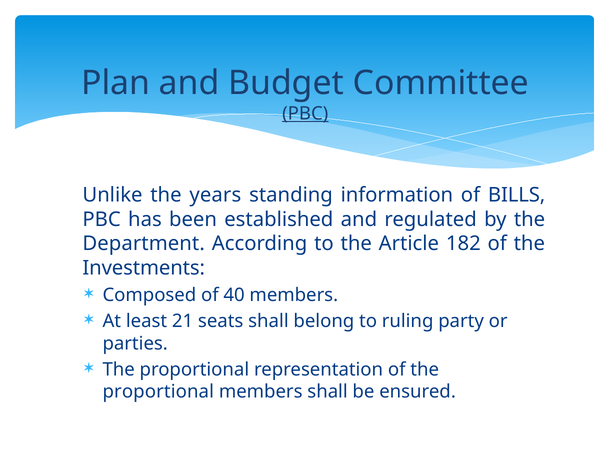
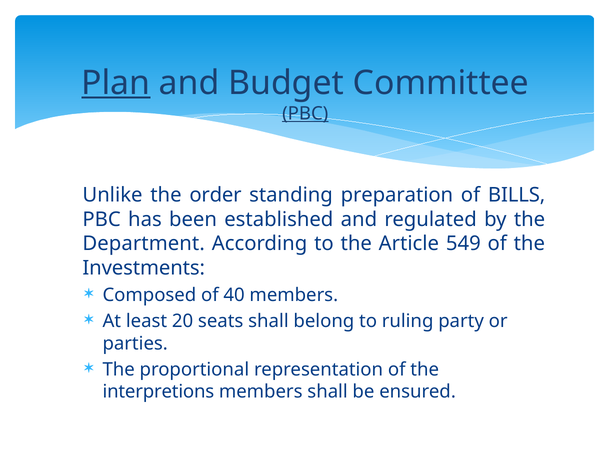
Plan underline: none -> present (116, 83)
years: years -> order (215, 195)
information: information -> preparation (397, 195)
182: 182 -> 549 (463, 244)
21: 21 -> 20 (183, 321)
proportional: proportional -> interpretions (158, 392)
